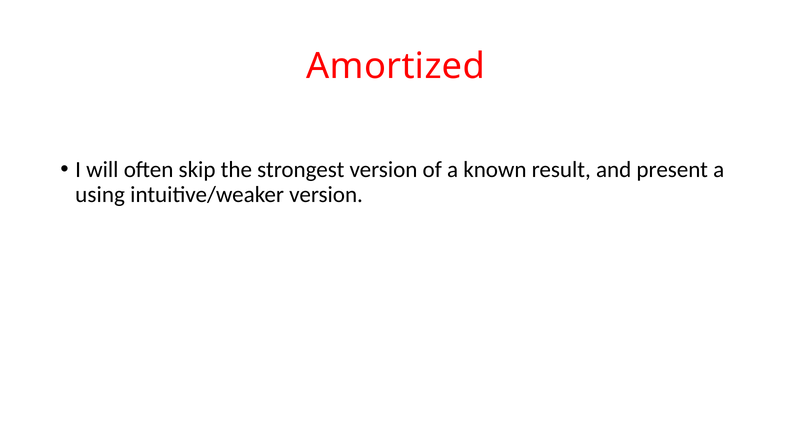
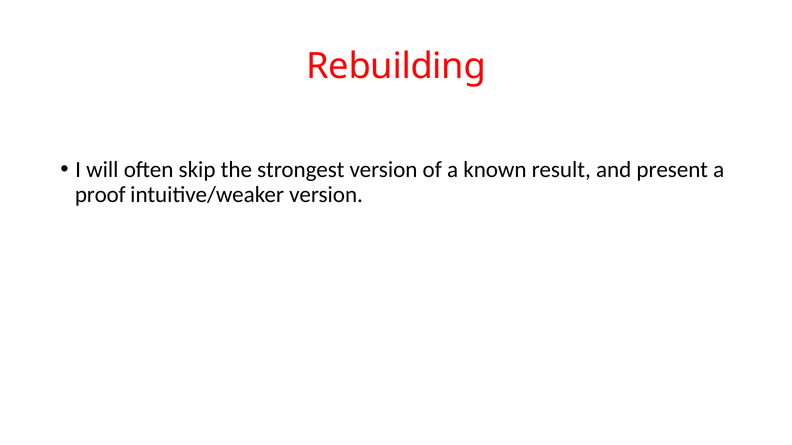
Amortized: Amortized -> Rebuilding (396, 67)
using: using -> proof (100, 195)
